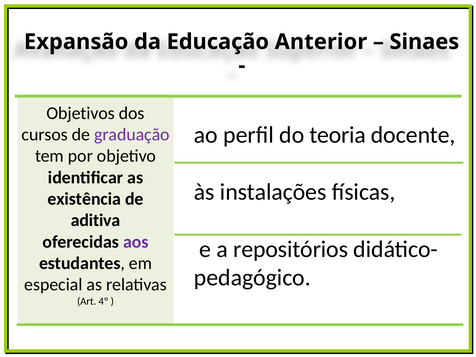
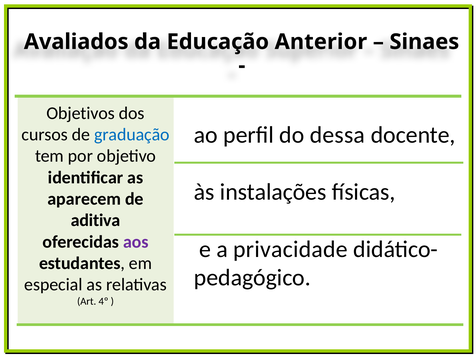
Expansão: Expansão -> Avaliados (76, 42)
teoria: teoria -> dessa (337, 135)
graduação colour: purple -> blue (132, 135)
existência: existência -> aparecem (84, 199)
repositórios: repositórios -> privacidade (290, 249)
